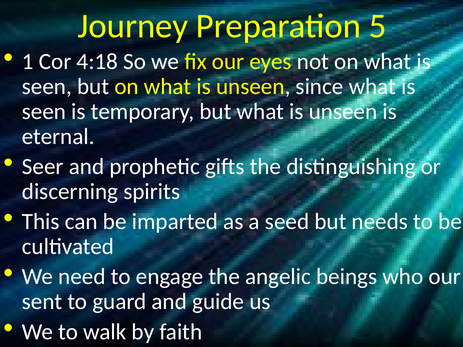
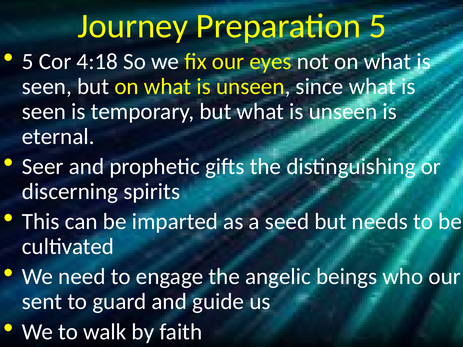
1: 1 -> 5 (28, 62)
